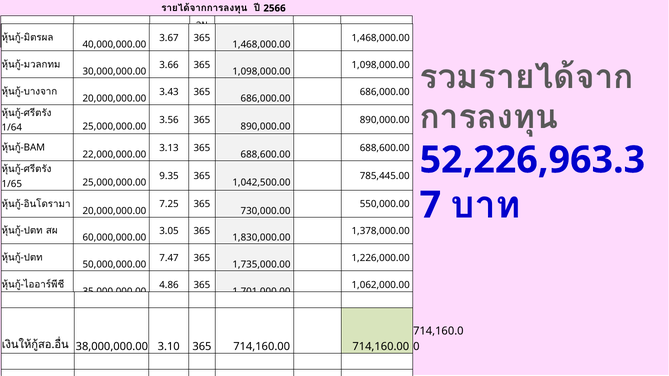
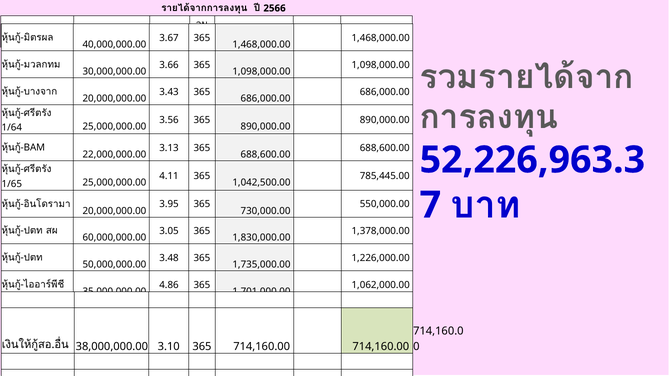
9.35: 9.35 -> 4.11 (169, 176)
7.25: 7.25 -> 3.95 (169, 204)
7.47: 7.47 -> 3.48 (169, 258)
